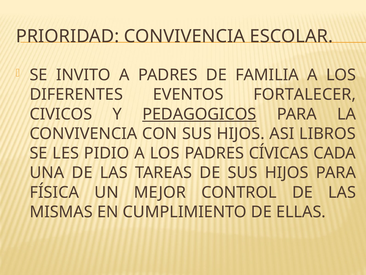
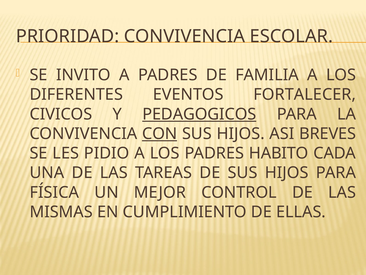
CON underline: none -> present (160, 133)
LIBROS: LIBROS -> BREVES (328, 133)
CÍVICAS: CÍVICAS -> HABITO (279, 153)
